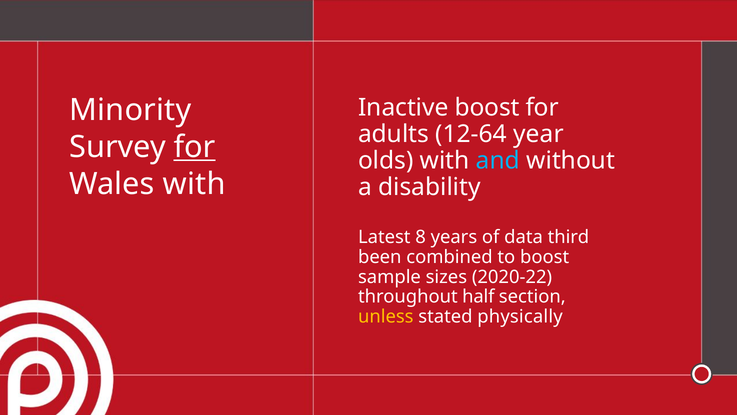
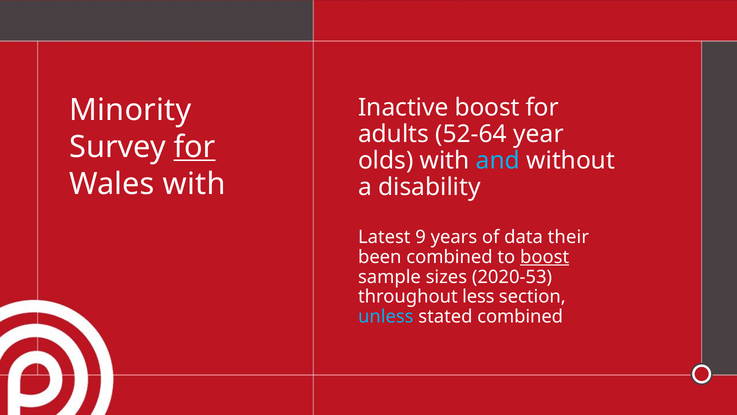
12-64: 12-64 -> 52-64 (471, 134)
8: 8 -> 9 (421, 237)
third: third -> their (568, 237)
boost underline: none -> present (545, 257)
2020-22: 2020-22 -> 2020-53 (512, 277)
half: half -> less (478, 297)
unless colour: yellow -> light blue (386, 316)
stated physically: physically -> combined (520, 316)
